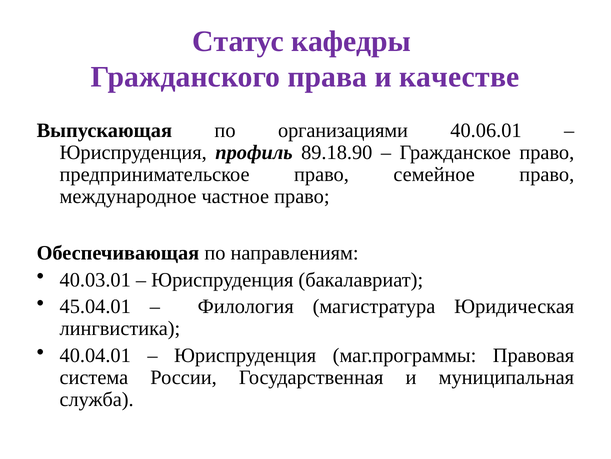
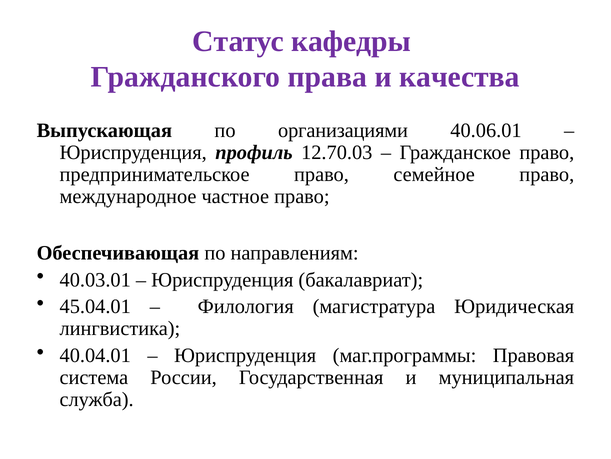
качестве: качестве -> качества (459, 77)
89.18.90: 89.18.90 -> 12.70.03 (337, 152)
